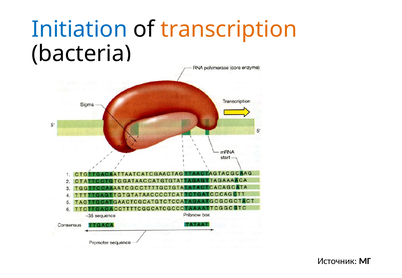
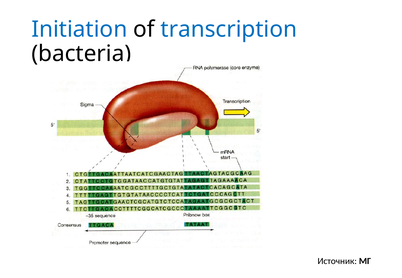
transcription colour: orange -> blue (229, 29)
